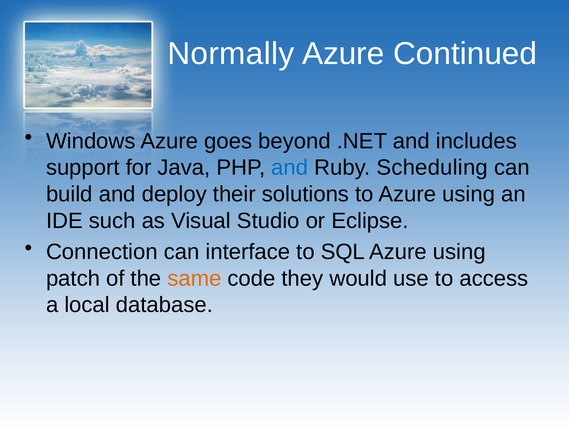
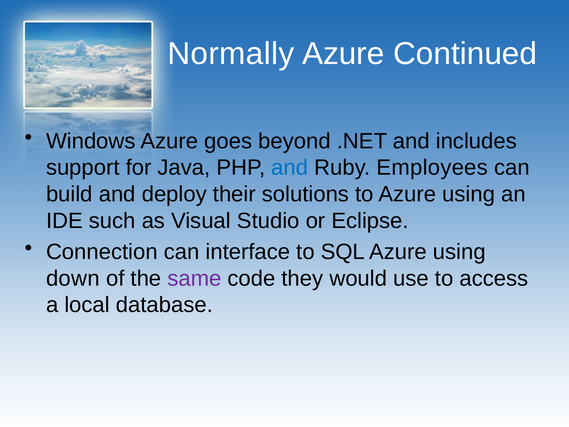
Scheduling: Scheduling -> Employees (432, 168)
patch: patch -> down (73, 278)
same colour: orange -> purple (194, 278)
